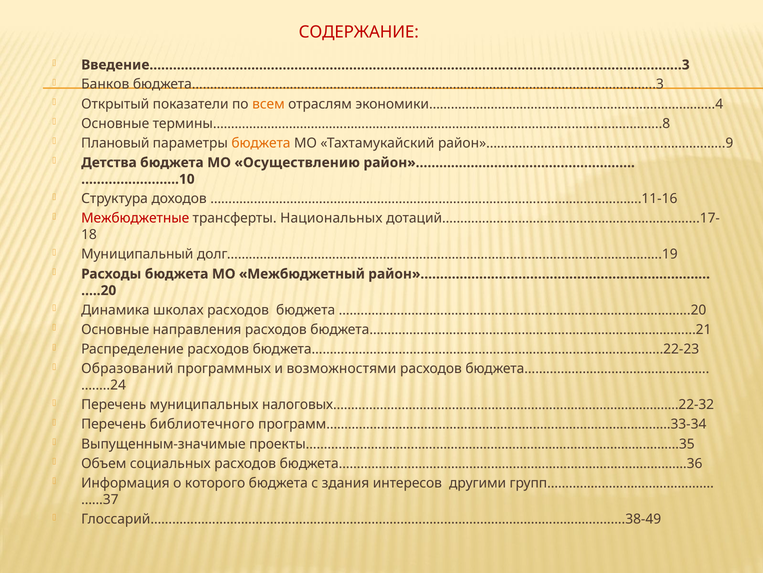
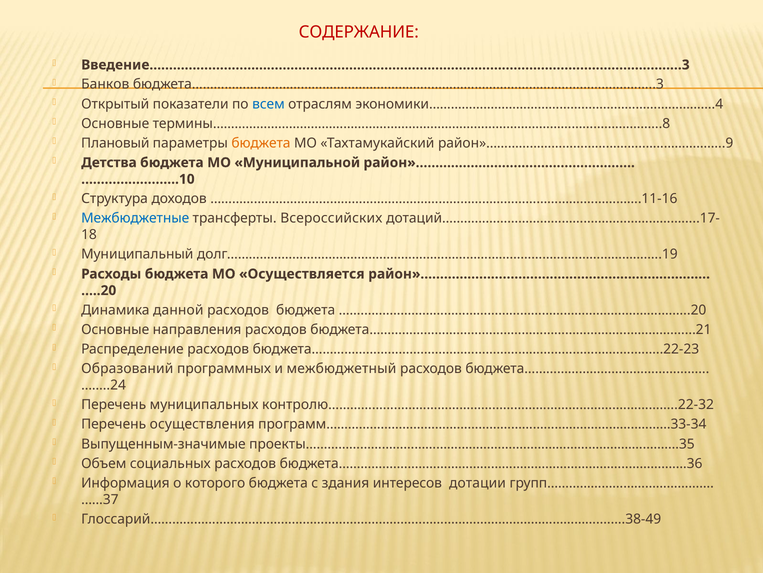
всем colour: orange -> blue (268, 104)
Осуществлению: Осуществлению -> Муниципальной (297, 162)
Межбюджетные colour: red -> blue (135, 218)
Национальных: Национальных -> Всероссийских (331, 218)
Межбюджетный: Межбюджетный -> Осуществляется (302, 274)
школах: школах -> данной (178, 310)
возможностями: возможностями -> межбюджетный (341, 368)
налоговых……………………………………………………………………….…………..22-32: налоговых……………………………………………………………………….…………..22-32 -> контролю……………………………………………………………………….…………..22-32 (488, 404)
библиотечного: библиотечного -> осуществления (202, 424)
другими: другими -> дотации (478, 482)
